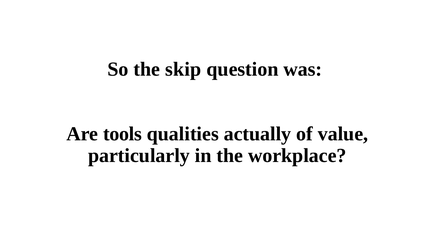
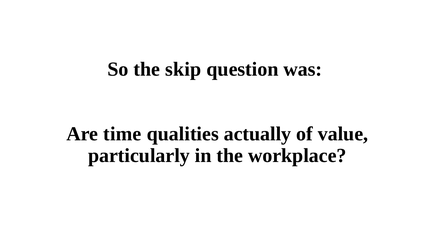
tools: tools -> time (122, 134)
